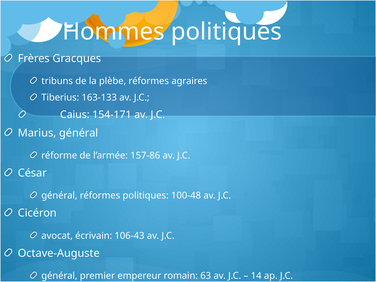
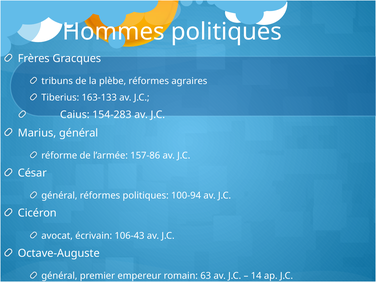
154-171: 154-171 -> 154-283 (112, 115)
100-48: 100-48 -> 100-94 (186, 196)
